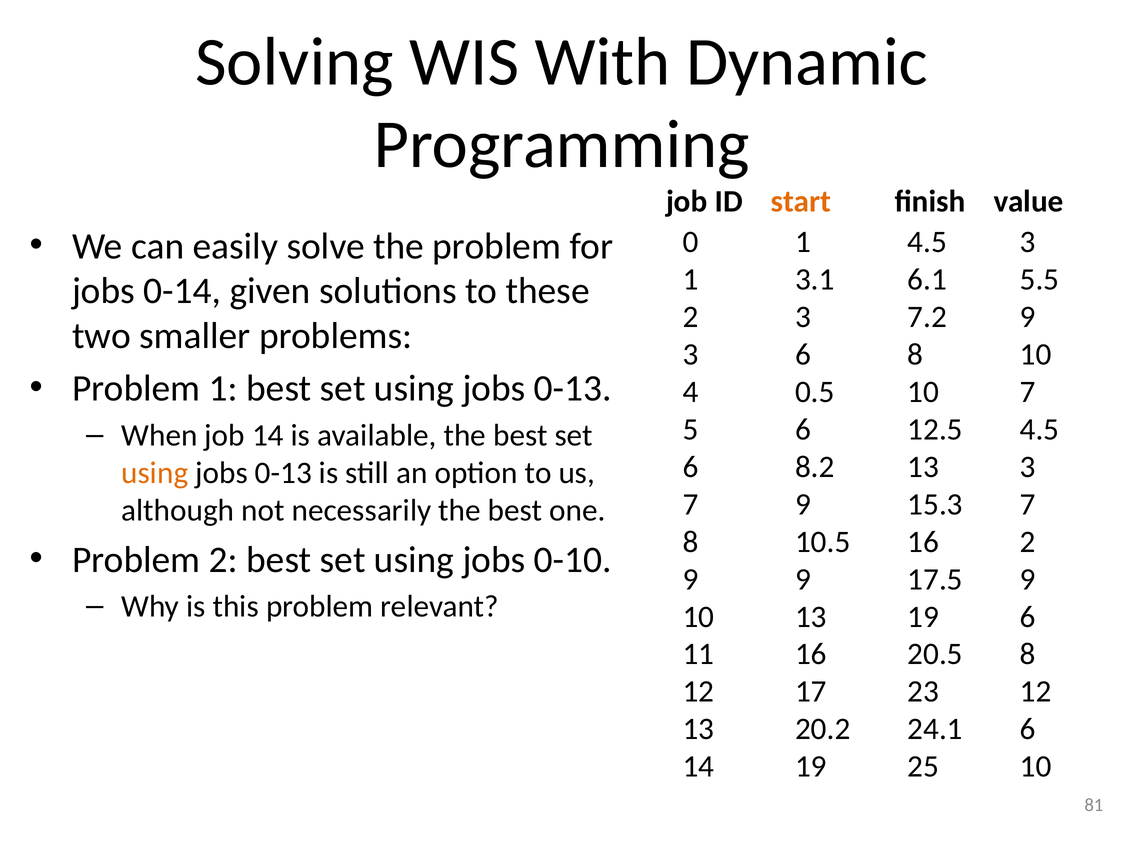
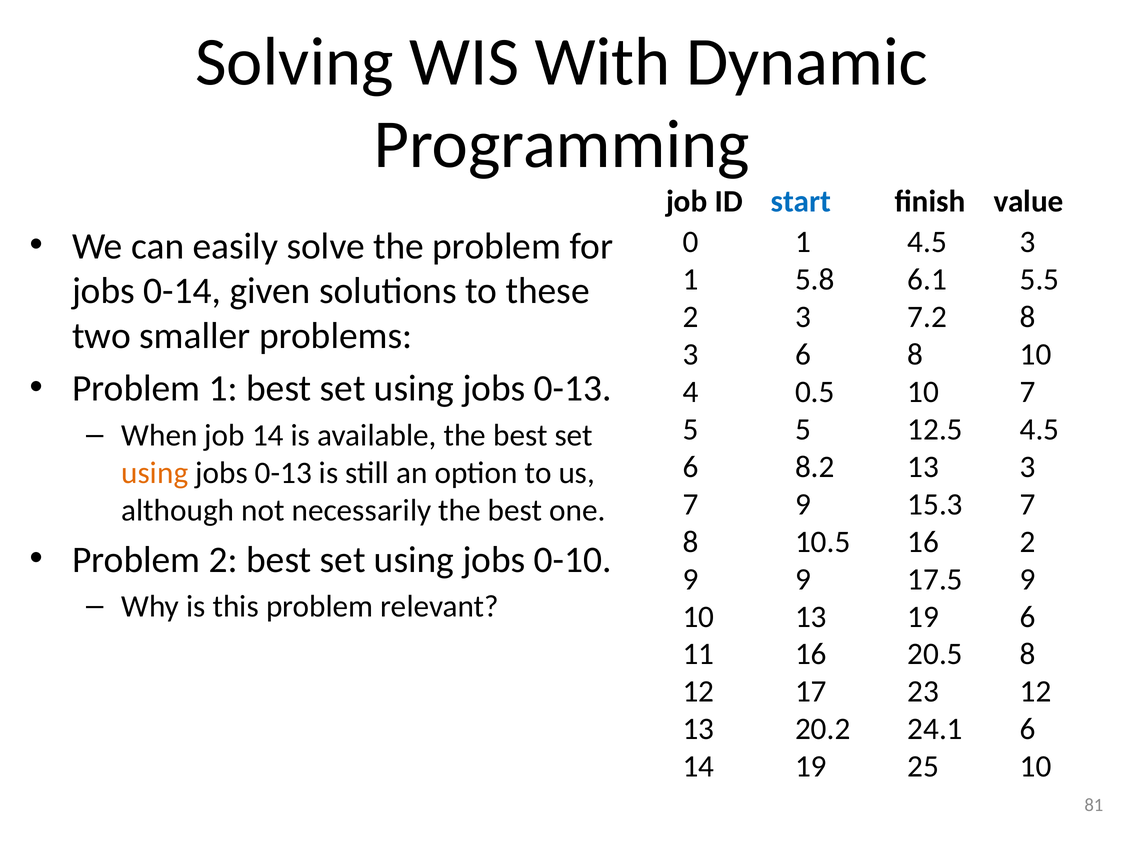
start colour: orange -> blue (801, 202)
3.1: 3.1 -> 5.8 (815, 279)
7.2 9: 9 -> 8 (1028, 317)
5 6: 6 -> 5 (803, 429)
